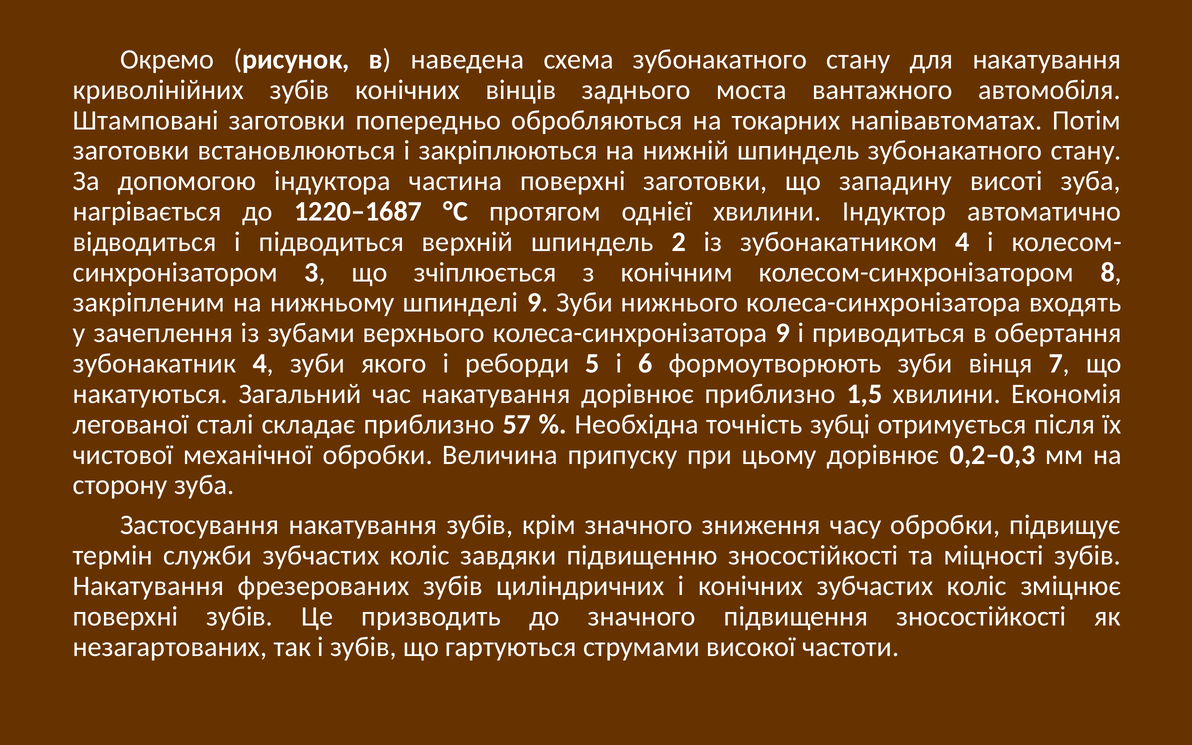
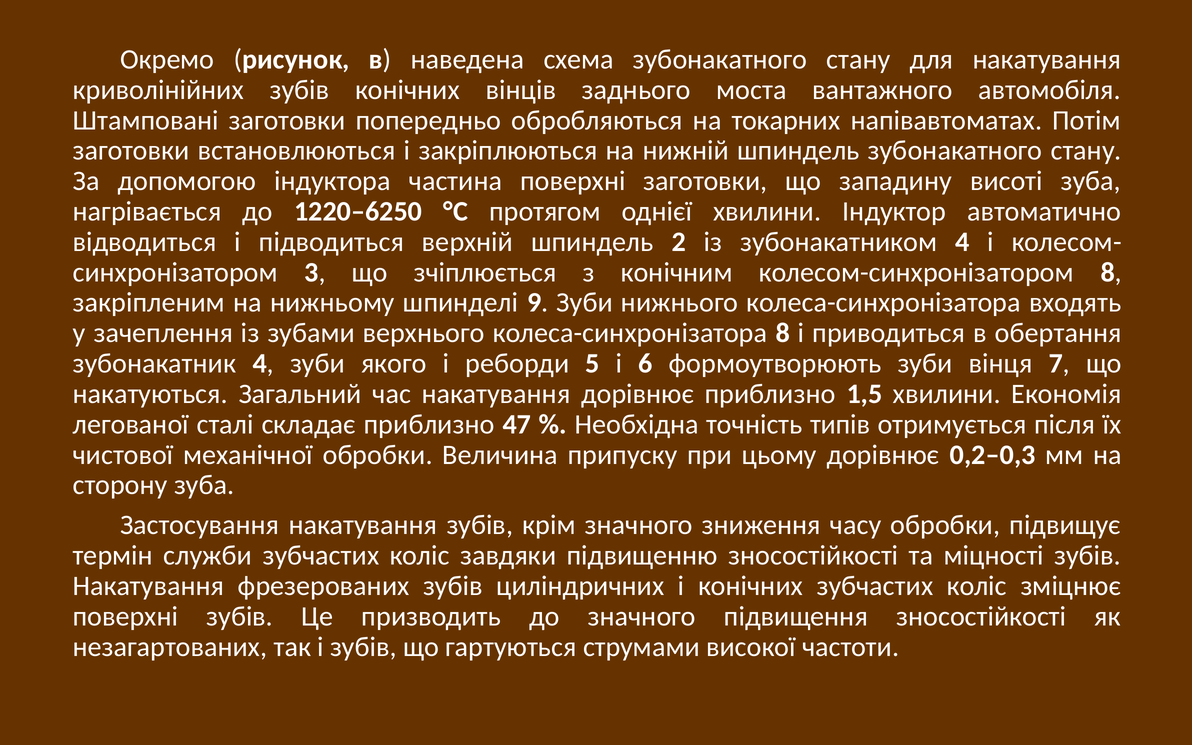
1220–1687: 1220–1687 -> 1220–6250 (358, 211)
колеса-синхронізатора 9: 9 -> 8 (783, 333)
57: 57 -> 47 (517, 424)
зубці: зубці -> типів (840, 424)
